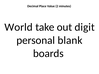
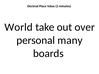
digit: digit -> over (85, 27)
blank: blank -> many (70, 40)
